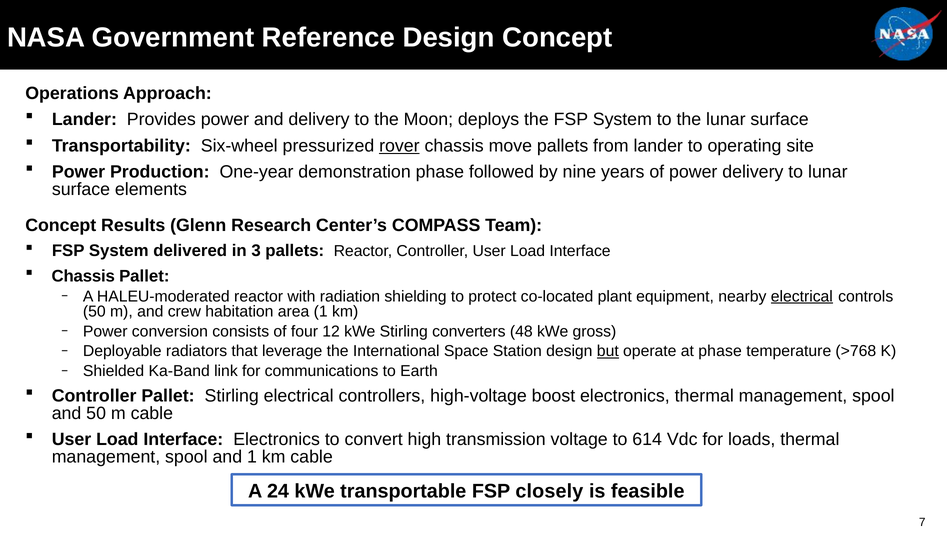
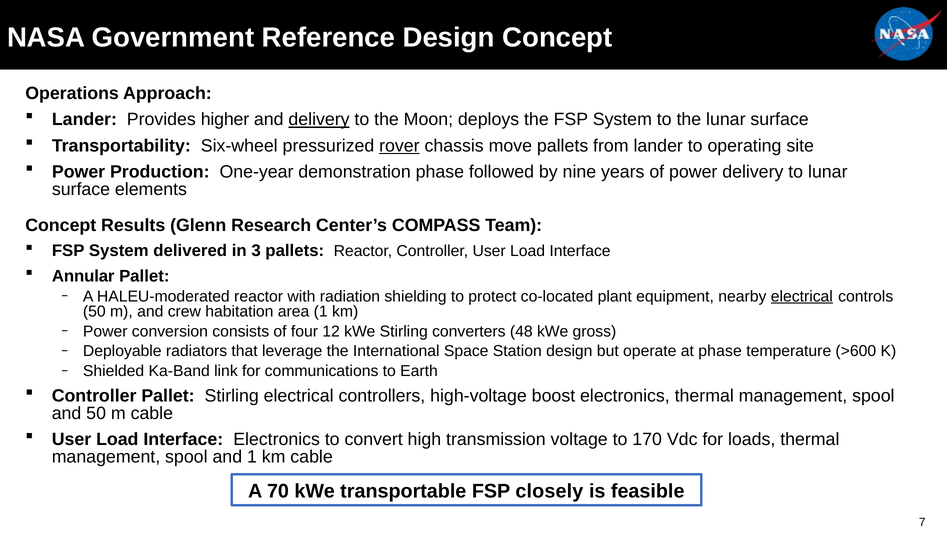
Provides power: power -> higher (225, 120)
delivery underline: none -> present (319, 120)
Chassis: Chassis -> Annular (83, 276)
but underline: present -> none (608, 351)
>768: >768 -> >600 (856, 351)
614: 614 -> 170 (647, 439)
24: 24 -> 70 (278, 491)
